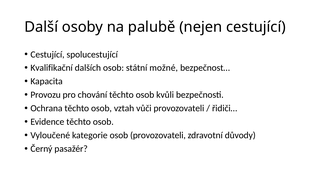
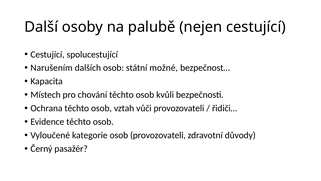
Kvalifikační: Kvalifikační -> Narušením (52, 68)
Provozu: Provozu -> Místech (46, 95)
